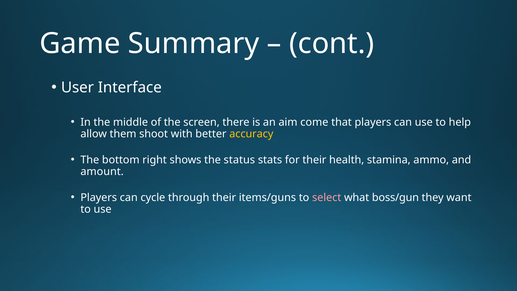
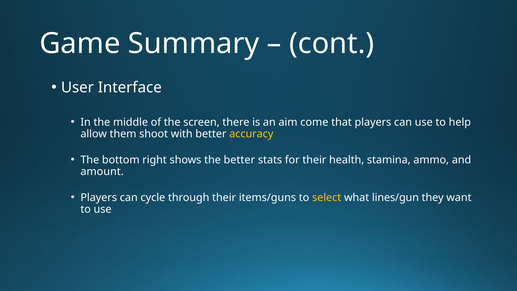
the status: status -> better (239, 160)
select colour: pink -> yellow (327, 197)
boss/gun: boss/gun -> lines/gun (395, 197)
